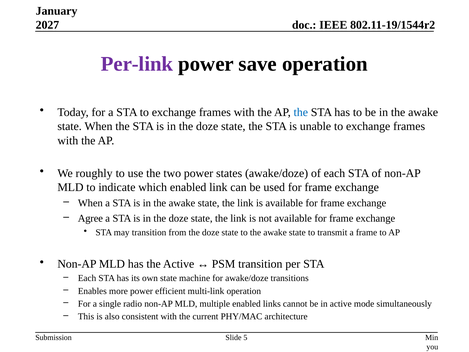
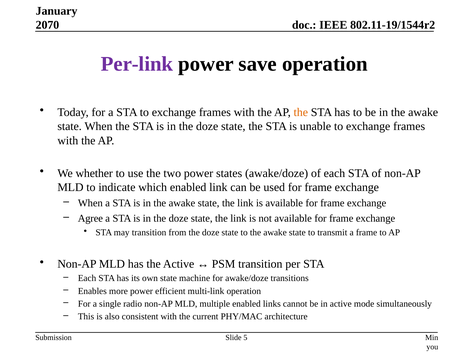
2027: 2027 -> 2070 (47, 25)
the colour: blue -> orange (301, 112)
roughly: roughly -> whether (94, 173)
